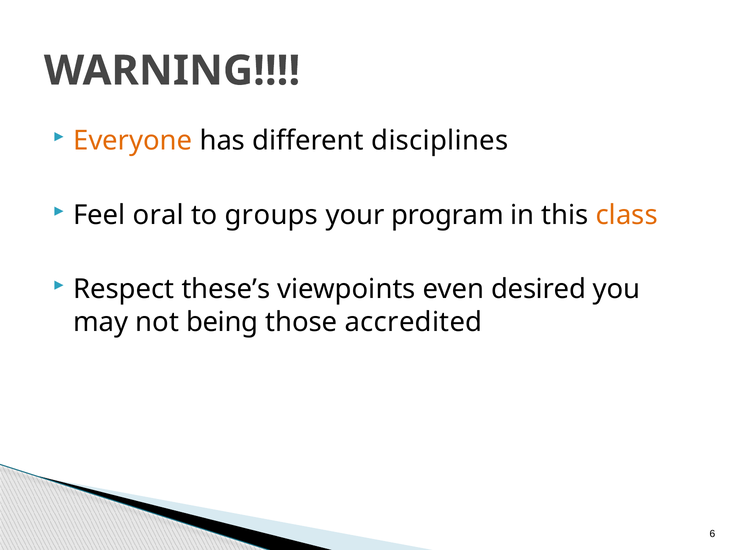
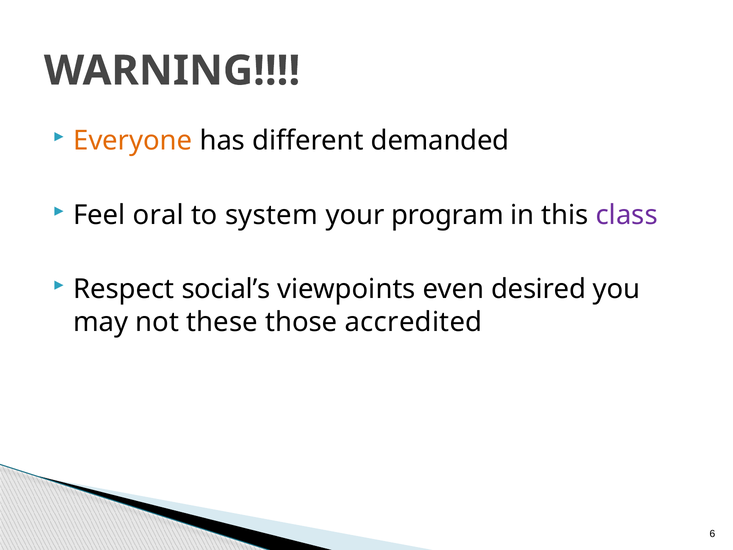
disciplines: disciplines -> demanded (440, 141)
groups: groups -> system (271, 215)
class colour: orange -> purple (627, 215)
these’s: these’s -> social’s (226, 289)
being: being -> these (222, 322)
